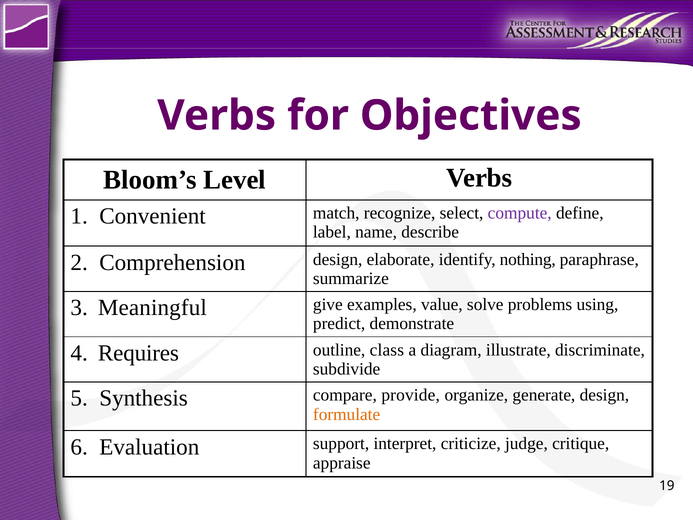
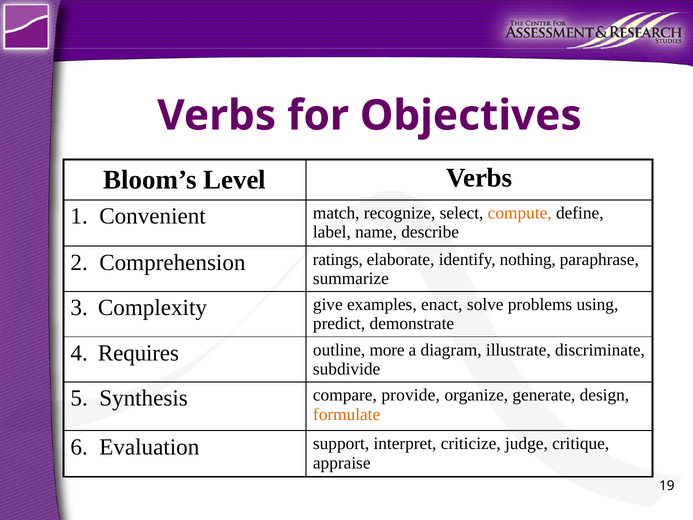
compute colour: purple -> orange (520, 213)
Comprehension design: design -> ratings (338, 259)
Meaningful: Meaningful -> Complexity (152, 308)
value: value -> enact (442, 304)
class: class -> more (387, 350)
